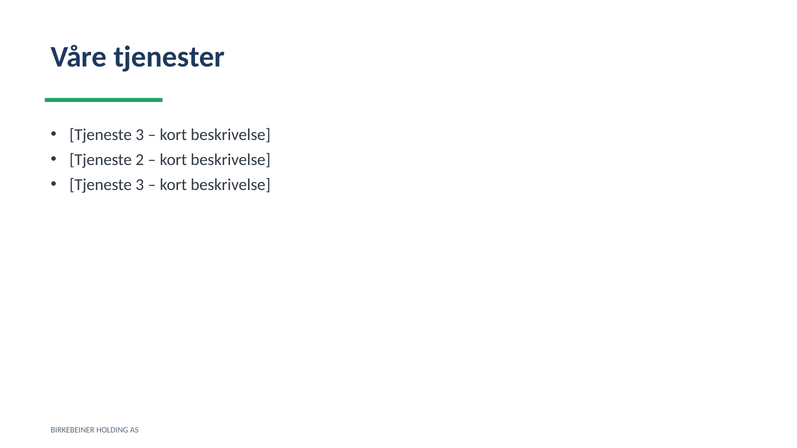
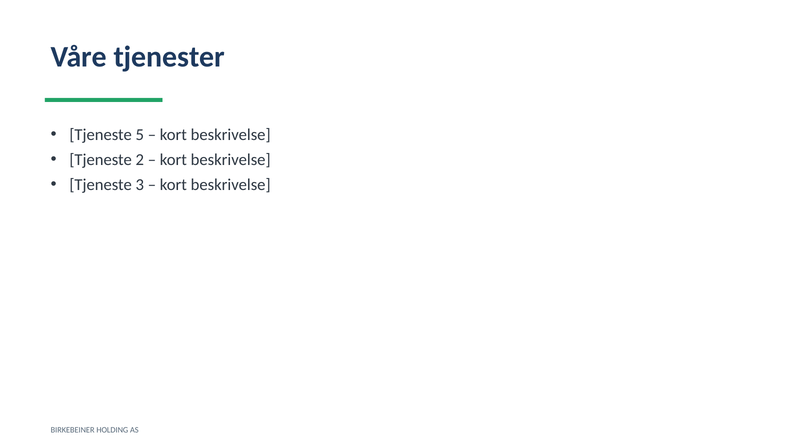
3: 3 -> 5 (140, 135)
